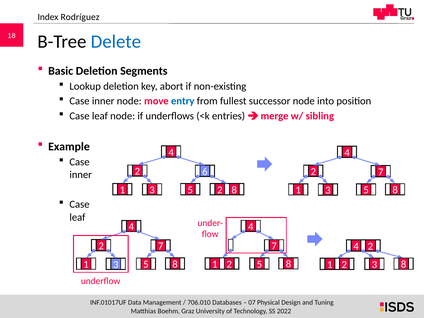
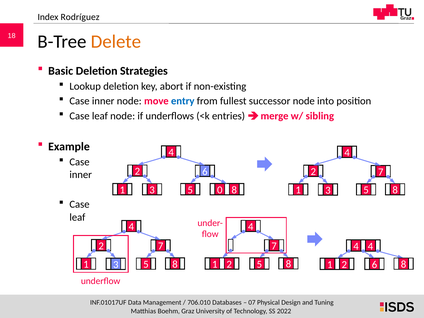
Delete colour: blue -> orange (116, 42)
Segments: Segments -> Strategies (144, 71)
5 2: 2 -> 0 (220, 190)
2: 2 -> 4 (371, 246)
1 2 3: 3 -> 6 (374, 265)
